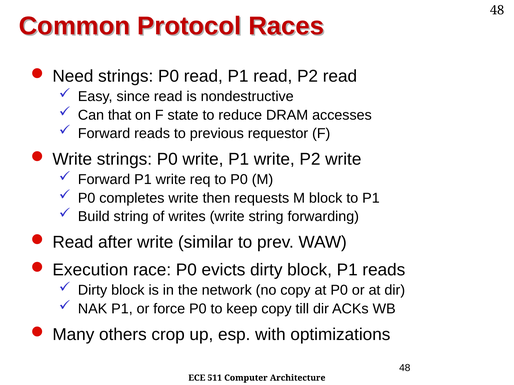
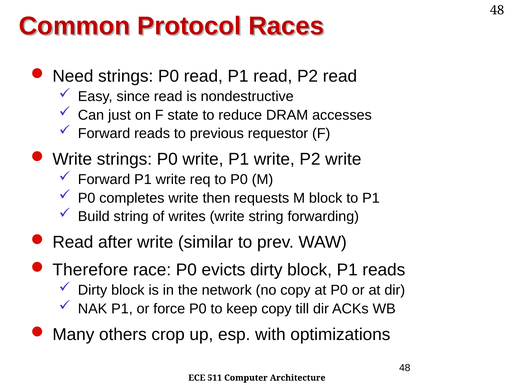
that: that -> just (119, 115)
Execution: Execution -> Therefore (90, 270)
